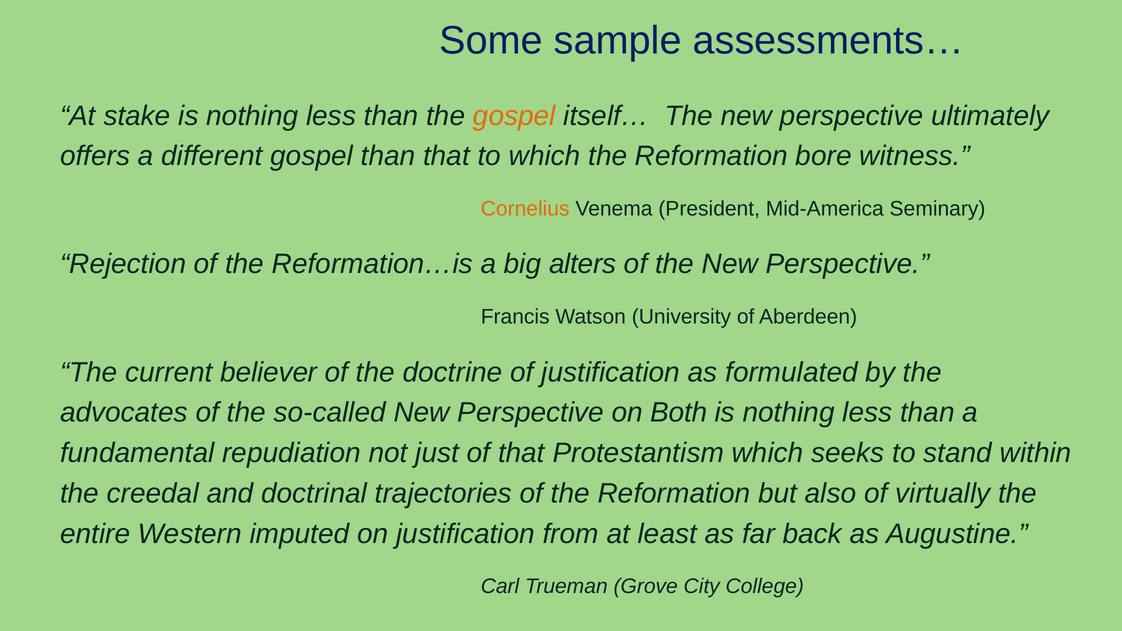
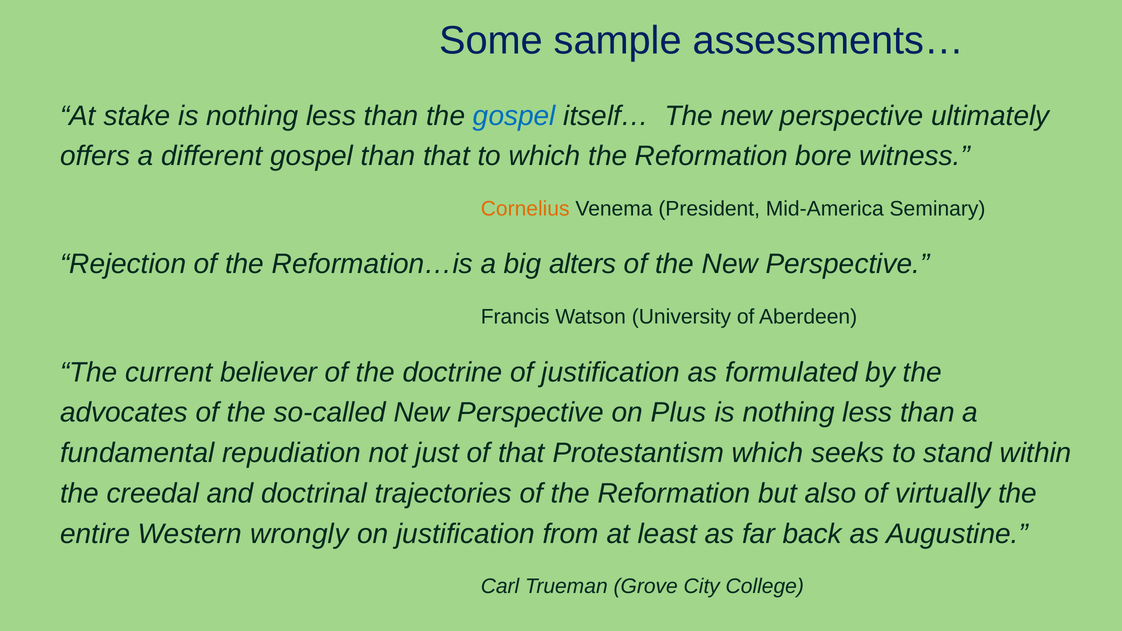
gospel colour: orange -> blue (514, 116)
Both: Both -> Plus (679, 413)
imputed: imputed -> wrongly (299, 534)
